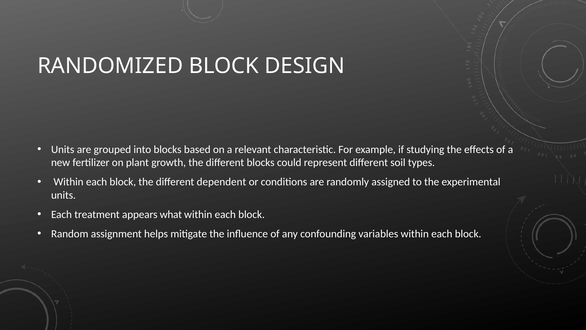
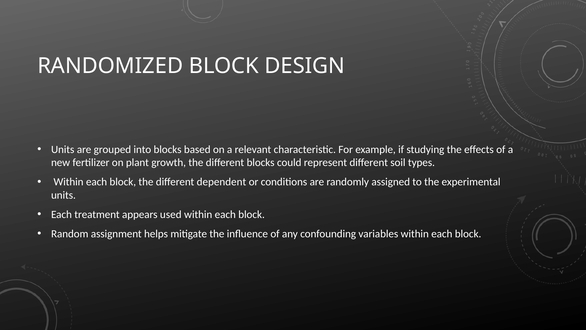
what: what -> used (171, 214)
